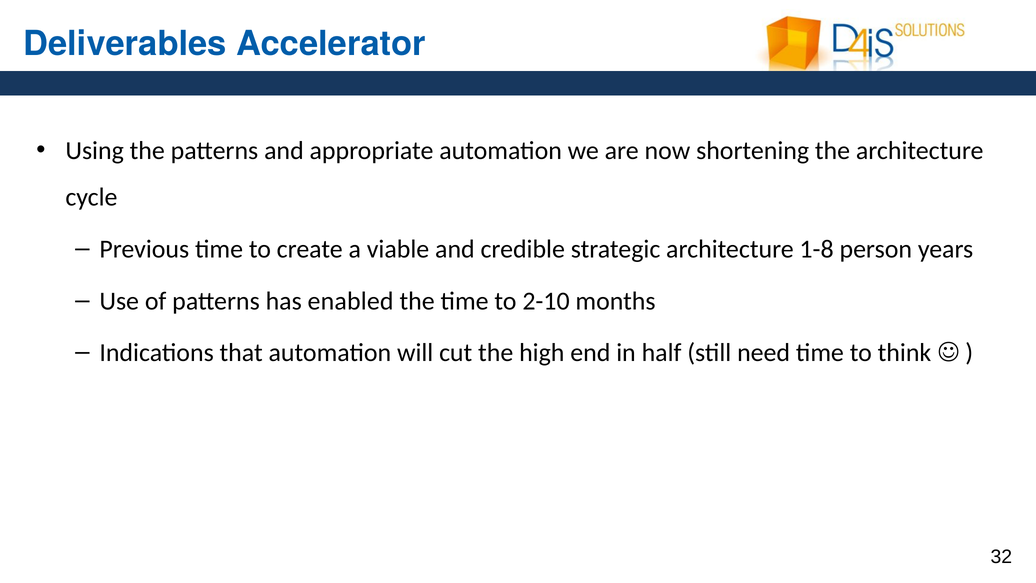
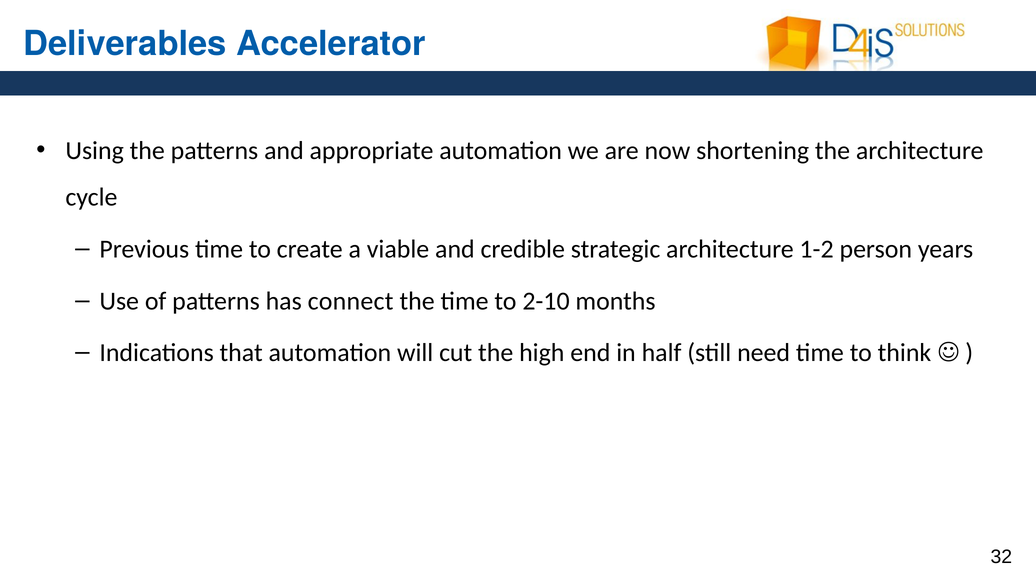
1-8: 1-8 -> 1-2 (817, 249)
enabled: enabled -> connect (351, 301)
